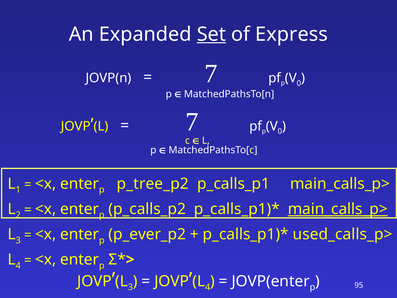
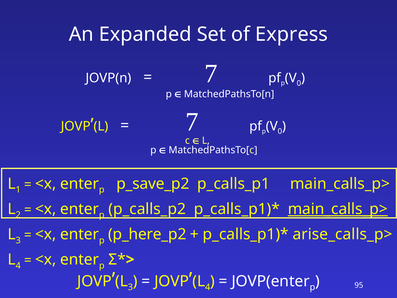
Set underline: present -> none (211, 34)
p_tree_p2: p_tree_p2 -> p_save_p2 (153, 184)
p_ever_p2: p_ever_p2 -> p_here_p2 (147, 234)
used_calls_p>: used_calls_p> -> arise_calls_p> (343, 234)
